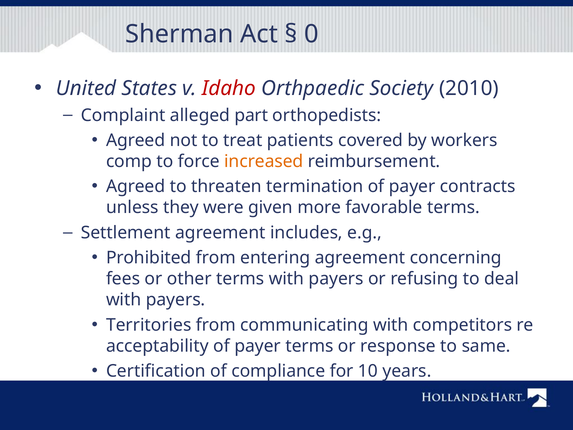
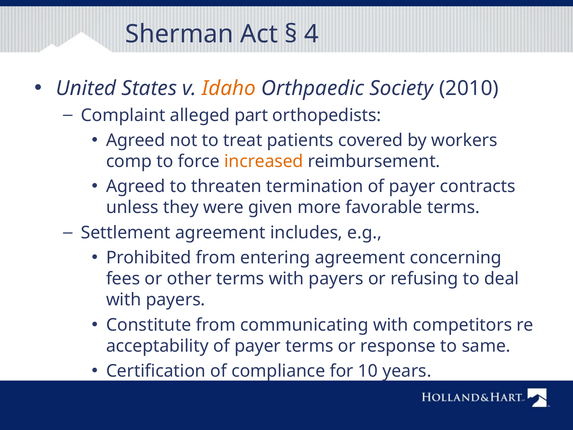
0: 0 -> 4 (311, 34)
Idaho colour: red -> orange (229, 88)
Territories: Territories -> Constitute (149, 325)
